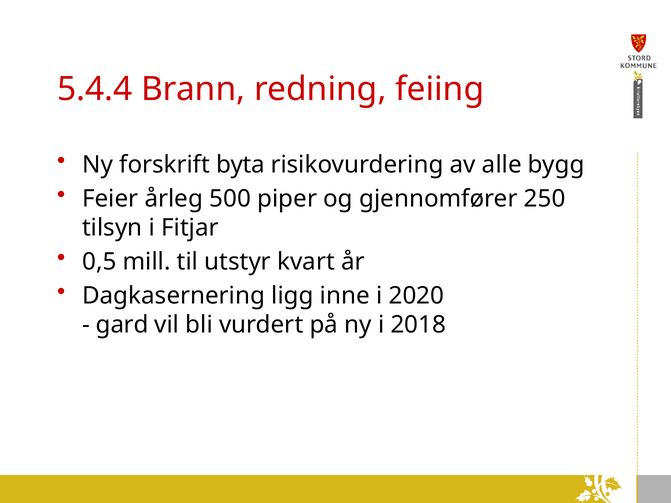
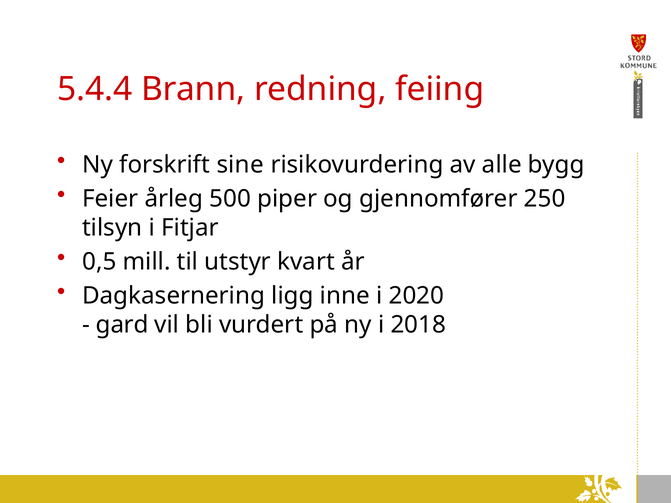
byta: byta -> sine (240, 165)
